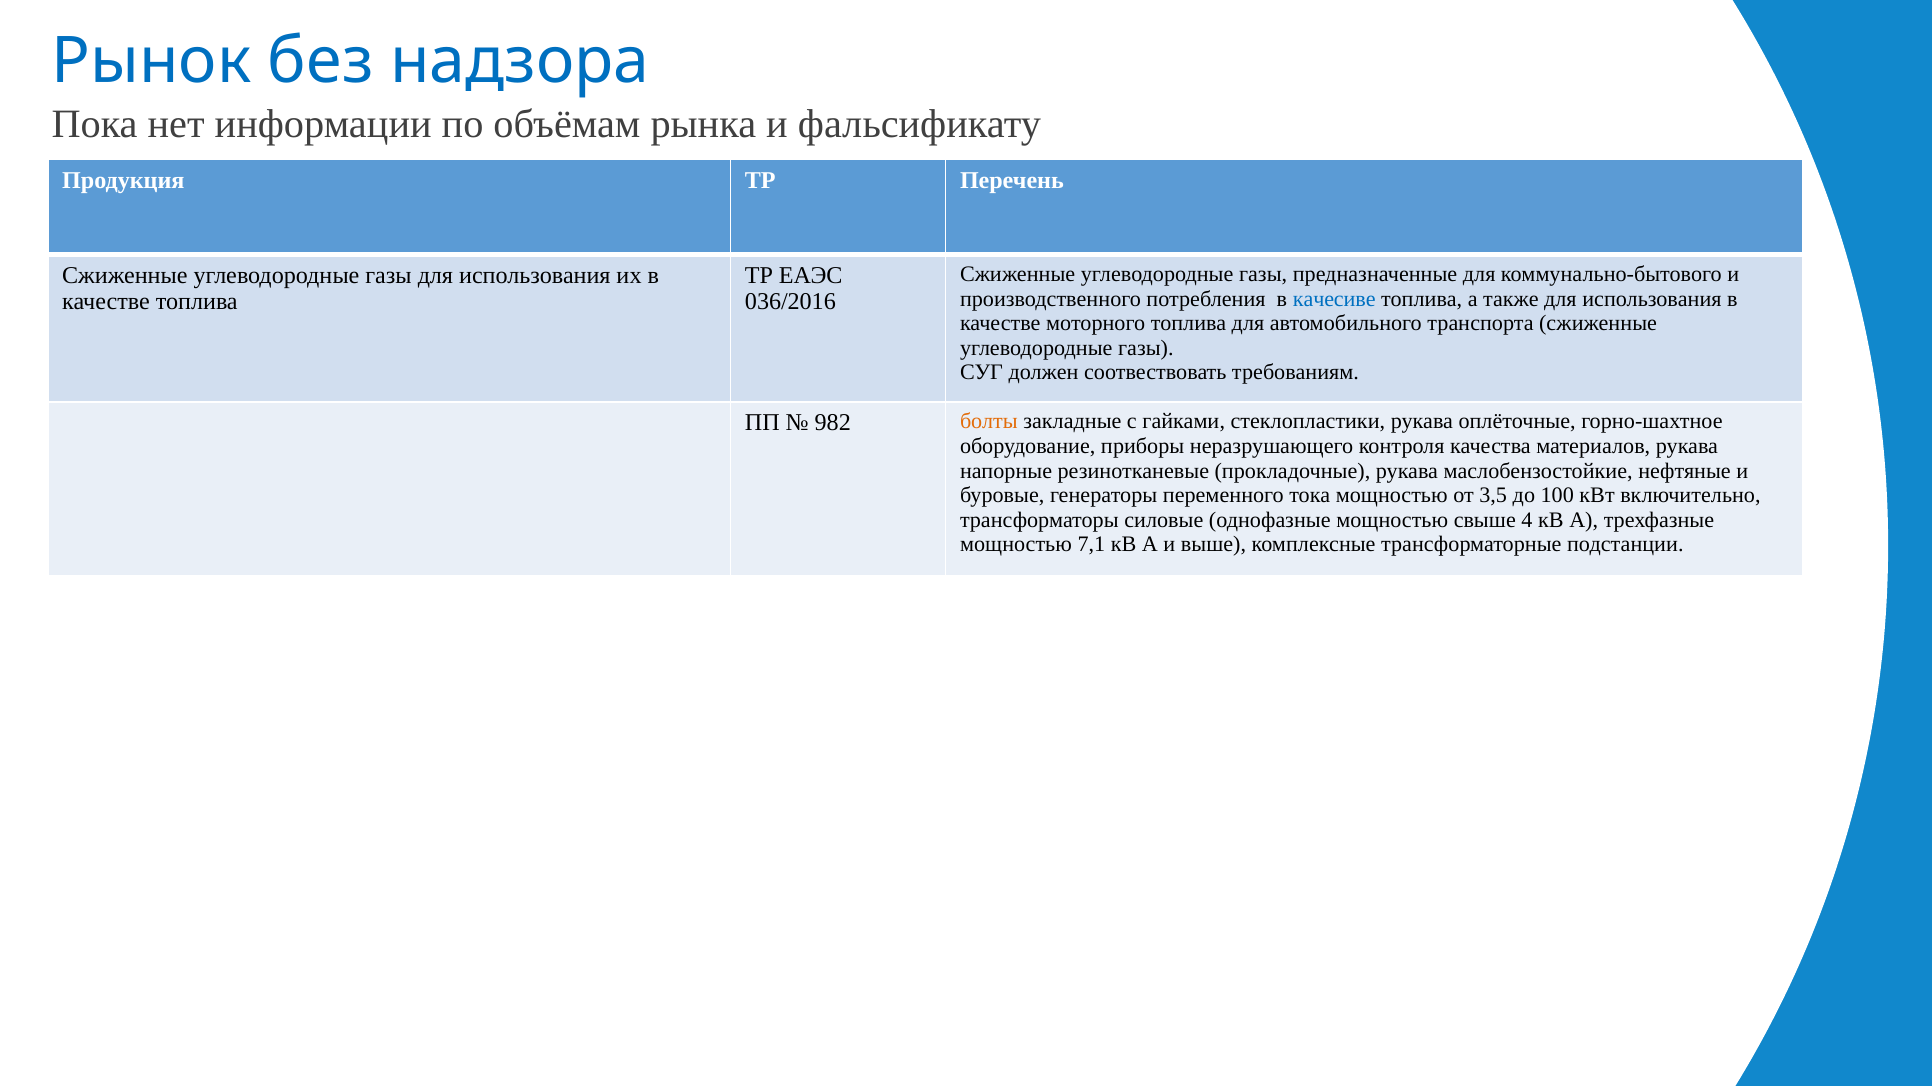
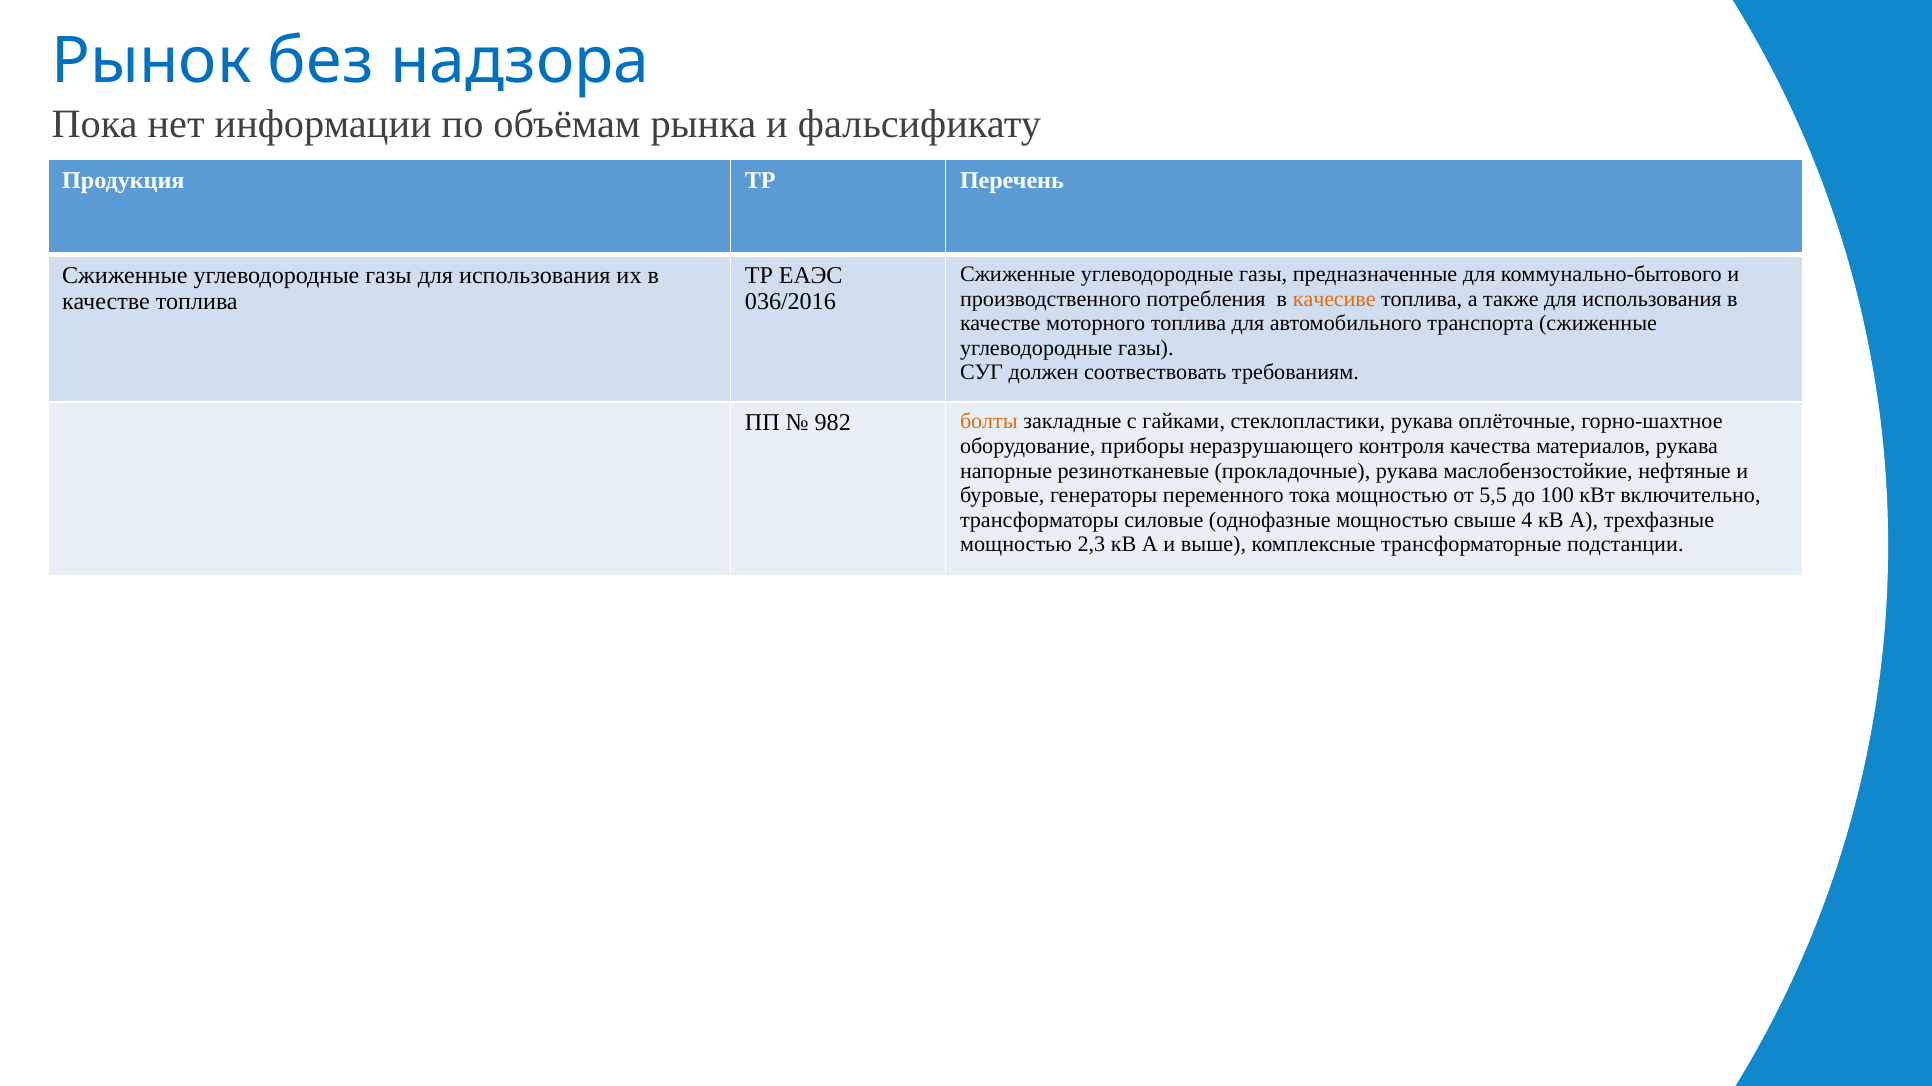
качесиве colour: blue -> orange (1334, 299)
3,5: 3,5 -> 5,5 (1493, 496)
7,1: 7,1 -> 2,3 (1091, 545)
